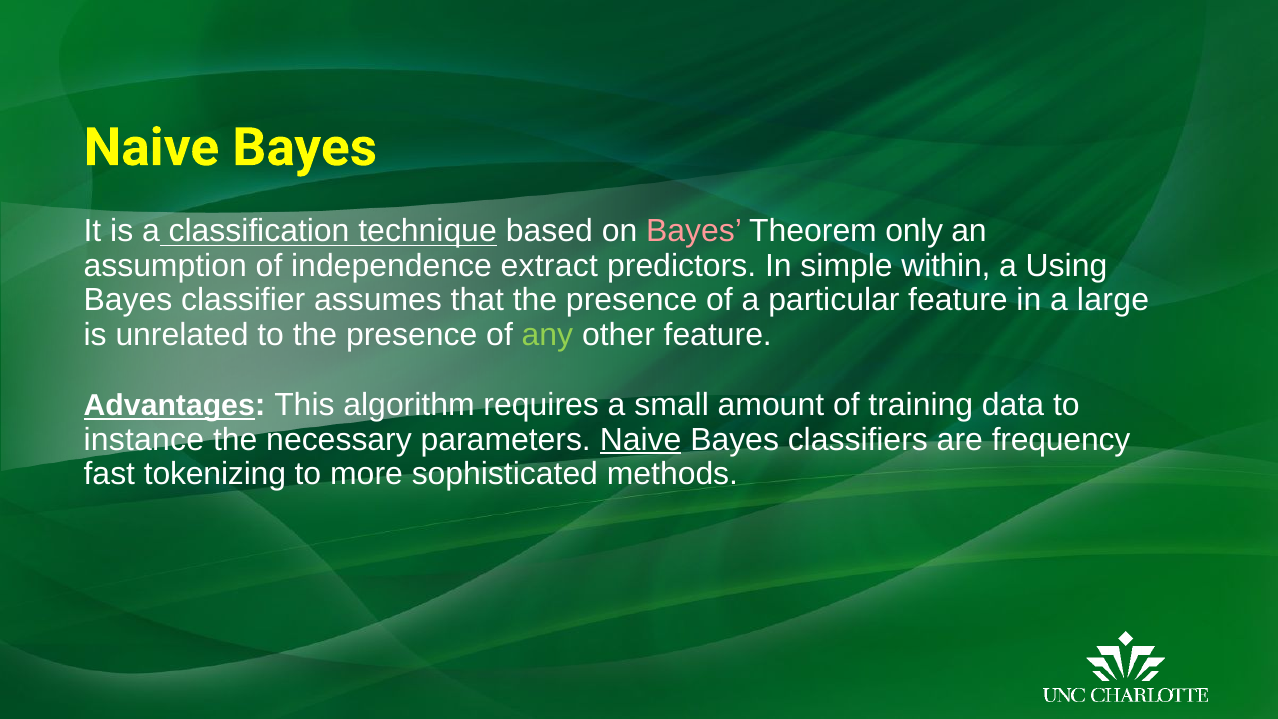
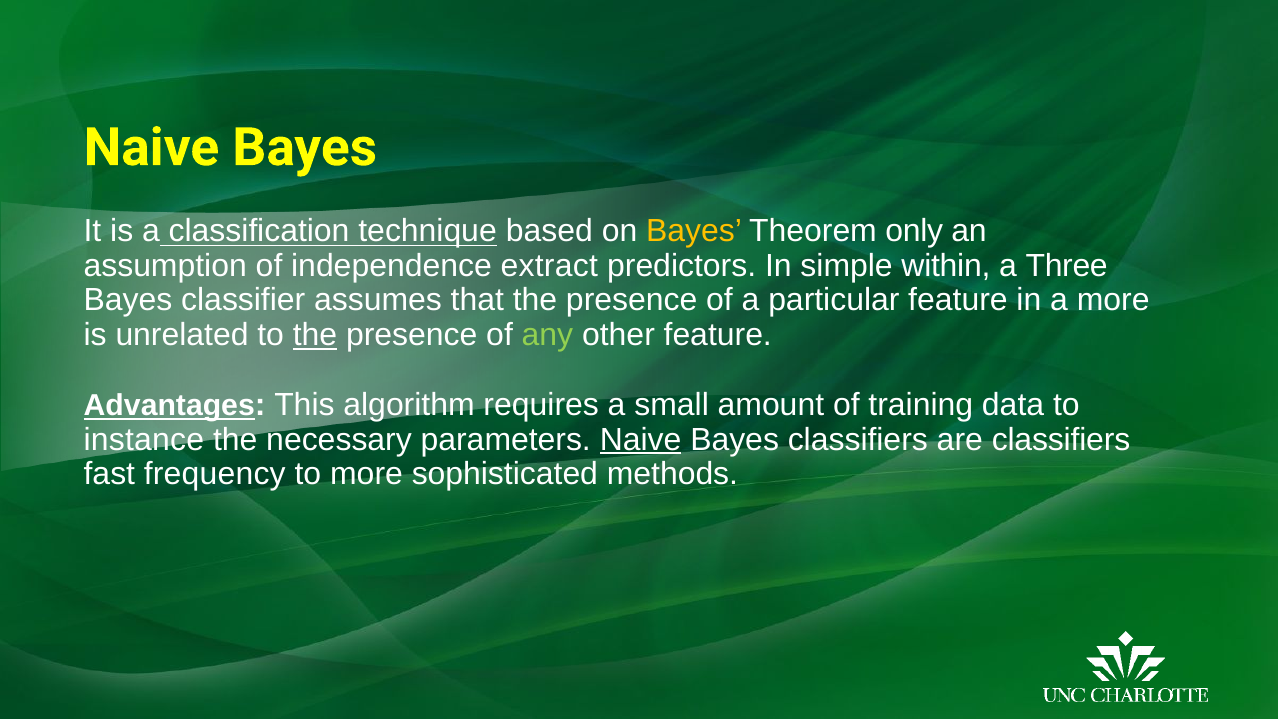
Bayes colour: pink -> yellow (694, 231)
Using: Using -> Three (1067, 266)
a large: large -> more (1113, 300)
the underline: none -> present (315, 335)
are frequency: frequency -> classifiers (1061, 439)
tokenizing: tokenizing -> frequency (215, 474)
